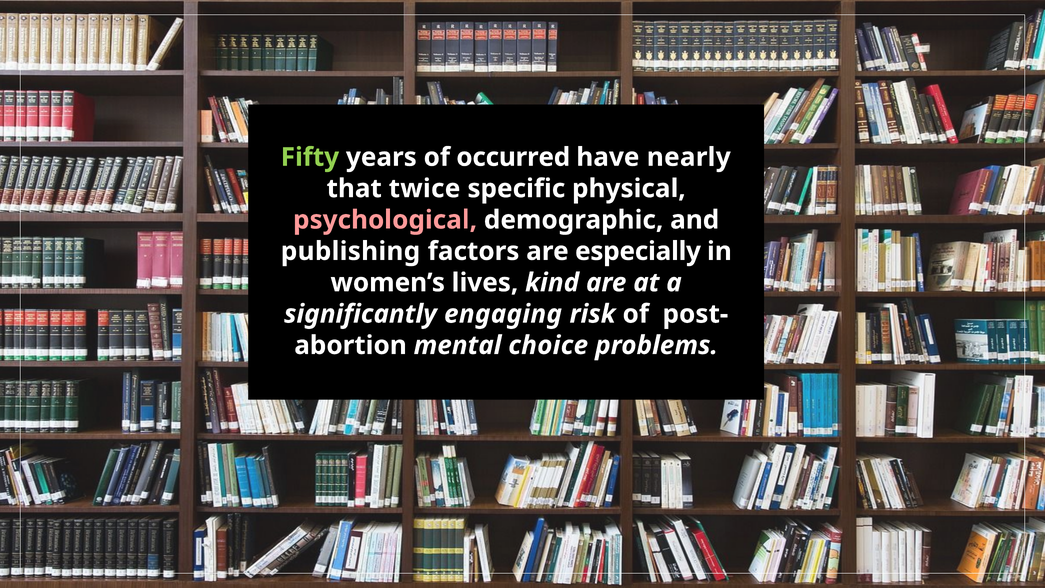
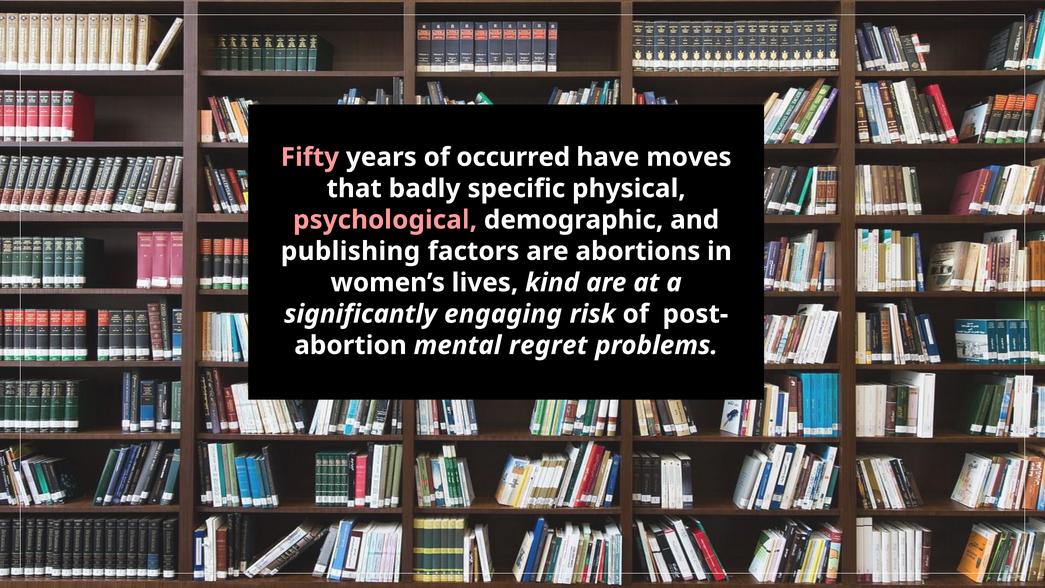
Fifty colour: light green -> pink (310, 157)
nearly: nearly -> moves (689, 157)
twice: twice -> badly (425, 189)
especially: especially -> abortions (638, 251)
choice: choice -> regret (548, 345)
